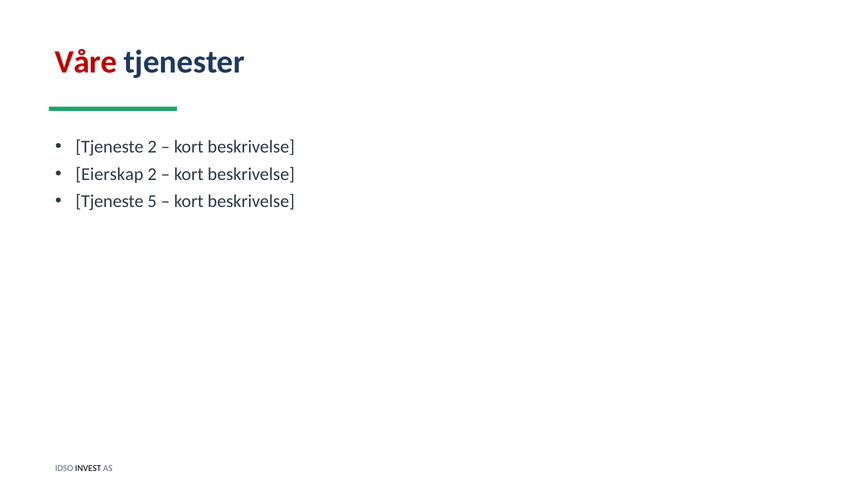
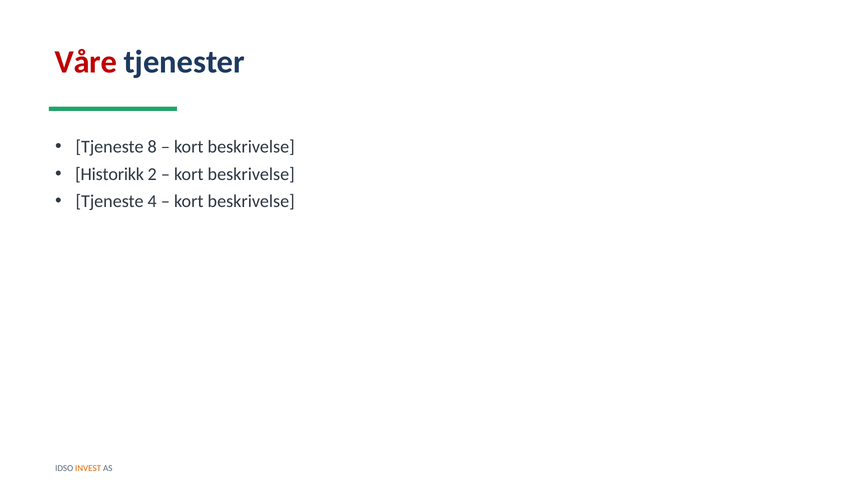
Tjeneste 2: 2 -> 8 (152, 147)
Eierskap: Eierskap -> Historikk (110, 174)
5: 5 -> 4 (152, 201)
INVEST colour: black -> orange (88, 468)
